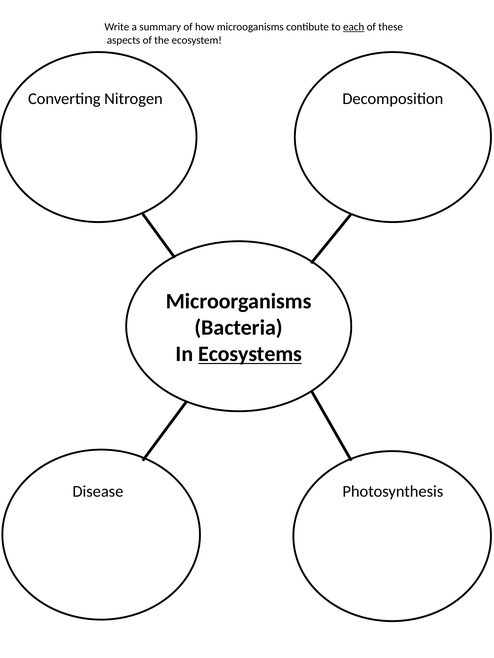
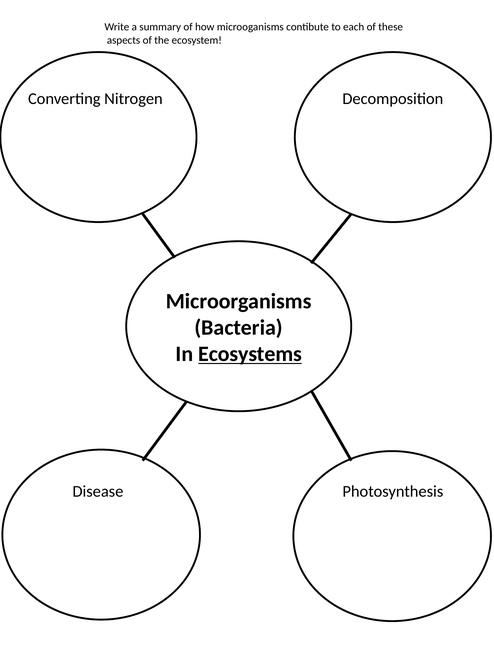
each underline: present -> none (354, 27)
